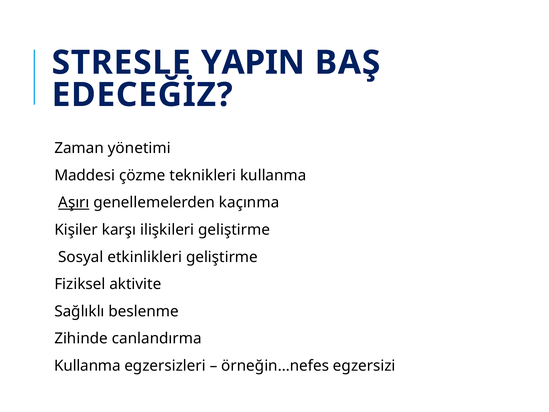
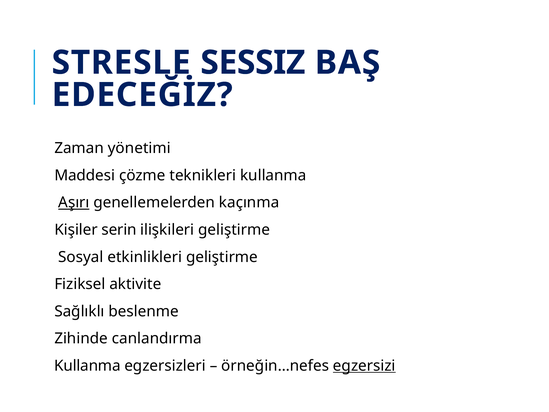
YAPIN: YAPIN -> SESSIZ (253, 63)
karşı: karşı -> serin (119, 230)
egzersizi underline: none -> present (364, 366)
